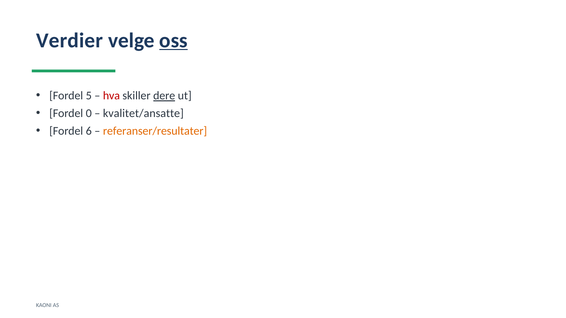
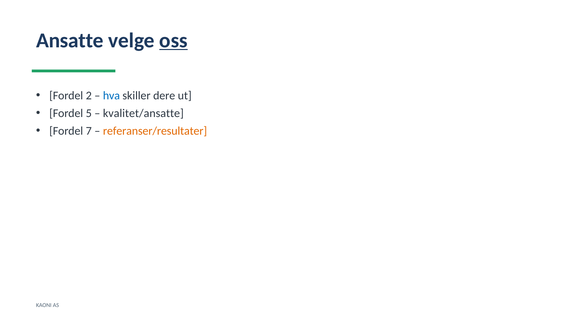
Verdier: Verdier -> Ansatte (70, 40)
5: 5 -> 2 (89, 96)
hva colour: red -> blue (111, 96)
dere underline: present -> none (164, 96)
0: 0 -> 5 (89, 114)
6: 6 -> 7 (89, 131)
